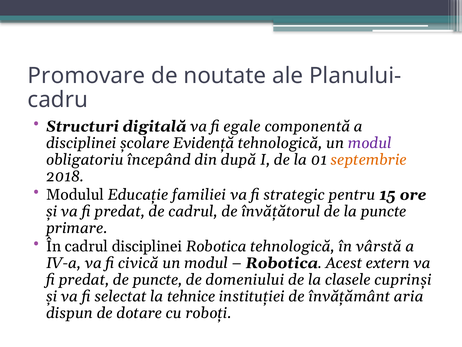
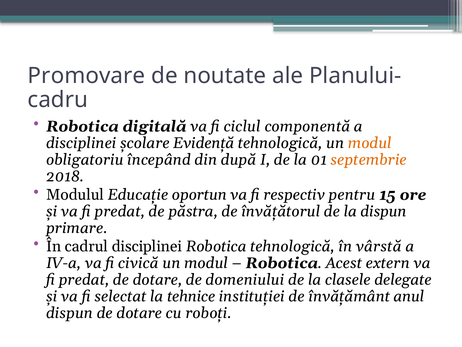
Structuri: Structuri -> Robotica (82, 126)
egale: egale -> ciclul (242, 126)
modul colour: purple -> orange (370, 143)
familiei: familiei -> oportun (199, 194)
strategic: strategic -> respectiv (294, 194)
de cadrul: cadrul -> păstra (193, 211)
la puncte: puncte -> dispun (384, 211)
predat de puncte: puncte -> dotare (157, 279)
cuprinși: cuprinși -> delegate (403, 279)
aria: aria -> anul (409, 296)
